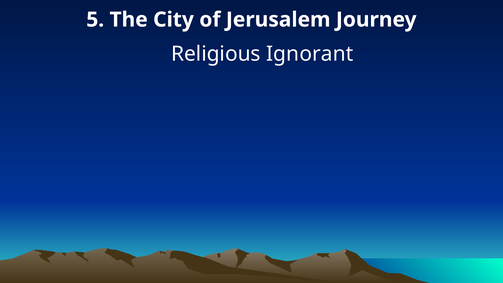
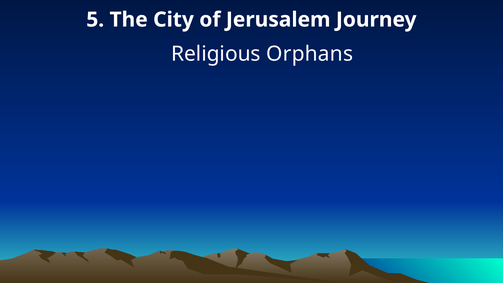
Ignorant: Ignorant -> Orphans (310, 54)
